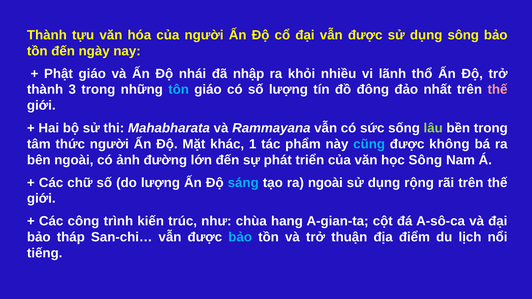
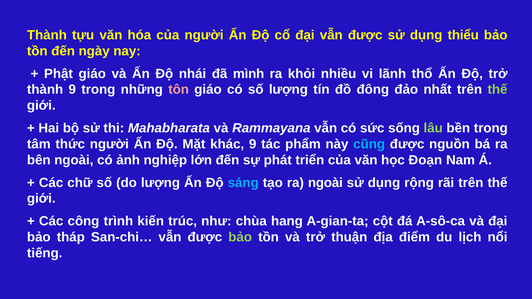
dụng sông: sông -> thiểu (463, 35)
nhập: nhập -> mình (249, 74)
thành 3: 3 -> 9 (72, 90)
tôn colour: light blue -> pink (179, 90)
thế colour: pink -> light green (497, 90)
khác 1: 1 -> 9 (253, 144)
không: không -> nguồn (449, 144)
đường: đường -> nghiệp (165, 160)
học Sông: Sông -> Đoạn (425, 160)
bảo colour: light blue -> light green (240, 237)
